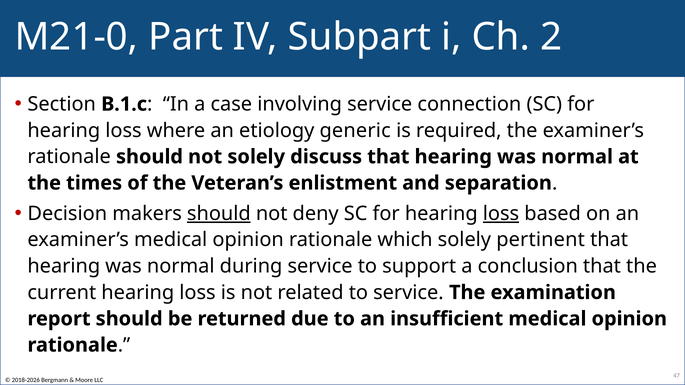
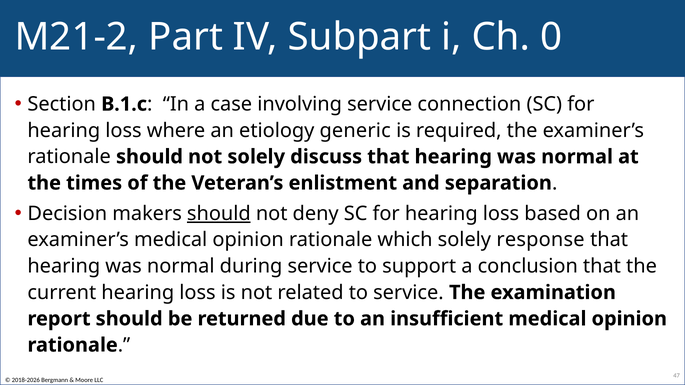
M21-0: M21-0 -> M21-2 (76, 37)
2: 2 -> 0 (551, 37)
loss underline: present -> none (501, 214)
pertinent: pertinent -> response (541, 240)
